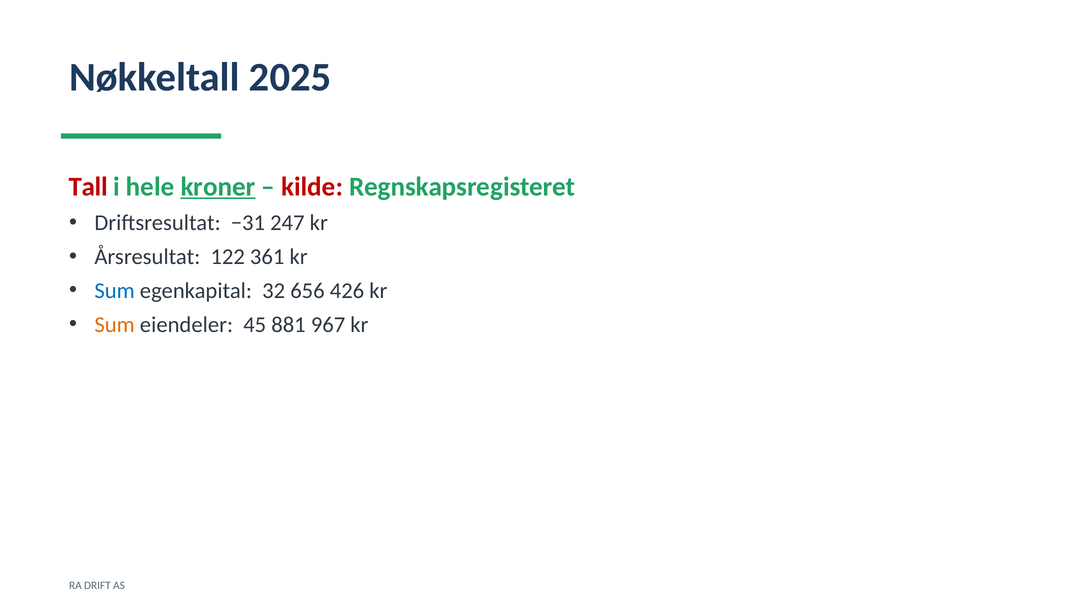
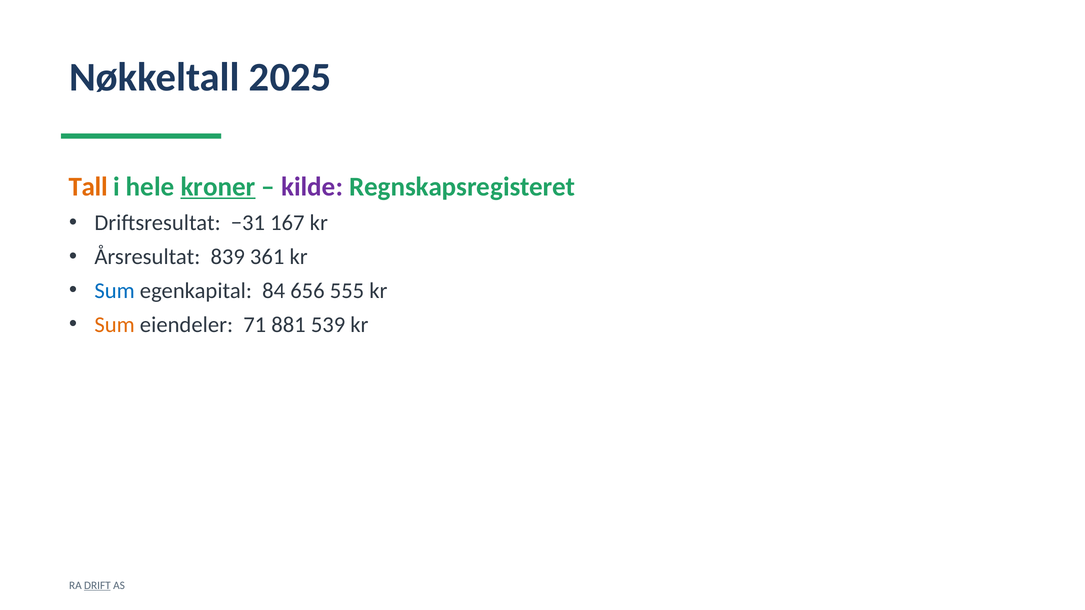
Tall colour: red -> orange (88, 187)
kilde colour: red -> purple (312, 187)
247: 247 -> 167 (287, 223)
122: 122 -> 839 (228, 257)
32: 32 -> 84 (274, 291)
426: 426 -> 555 (347, 291)
45: 45 -> 71 (255, 325)
967: 967 -> 539 (328, 325)
DRIFT underline: none -> present (97, 586)
